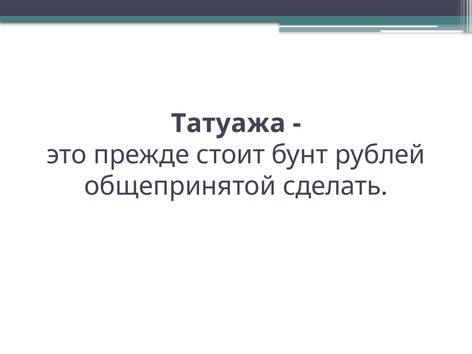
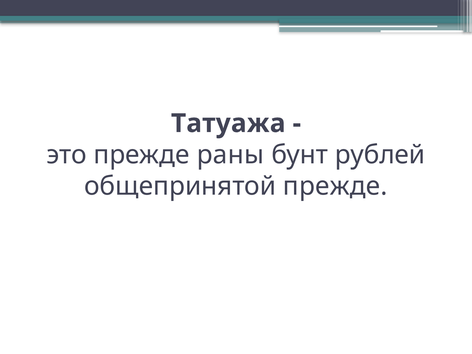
стоит: стоит -> раны (230, 155)
общепринятой сделать: сделать -> прежде (335, 186)
